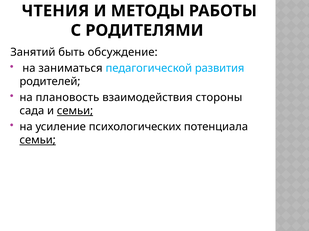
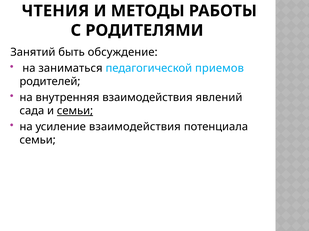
развития: развития -> приемов (220, 68)
плановость: плановость -> внутренняя (67, 98)
стороны: стороны -> явлений (219, 98)
усиление психологических: психологических -> взаимодействия (135, 127)
семьи underline: present -> none (38, 141)
